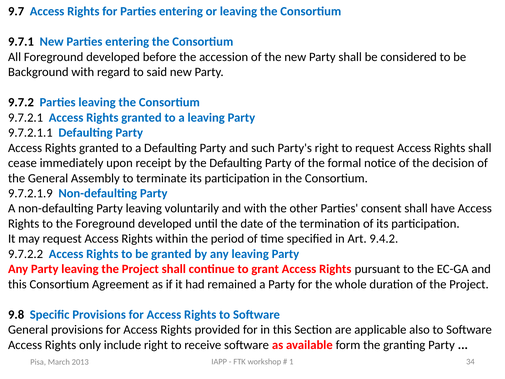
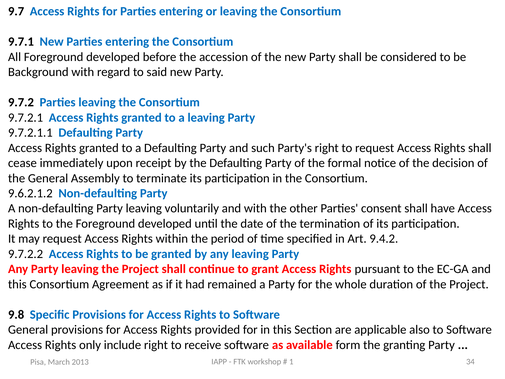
9.7.2.1.9: 9.7.2.1.9 -> 9.6.2.1.2 (30, 193)
